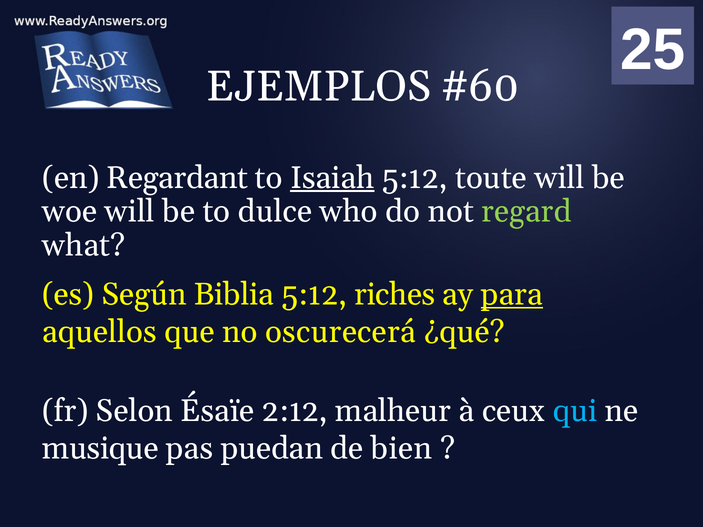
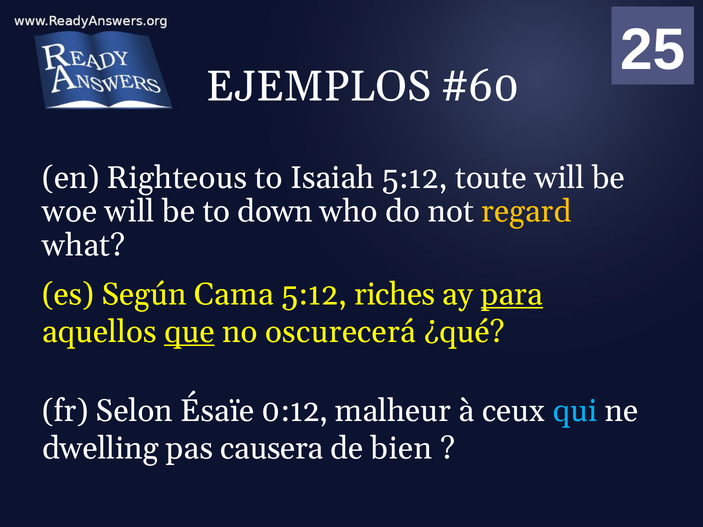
Regardant: Regardant -> Righteous (177, 178)
Isaiah underline: present -> none (332, 178)
dulce: dulce -> down (275, 212)
regard colour: light green -> yellow (526, 212)
Biblia: Biblia -> Cama (234, 294)
que underline: none -> present (189, 332)
2:12: 2:12 -> 0:12 (295, 411)
musique: musique -> dwelling (100, 449)
puedan: puedan -> causera (272, 449)
